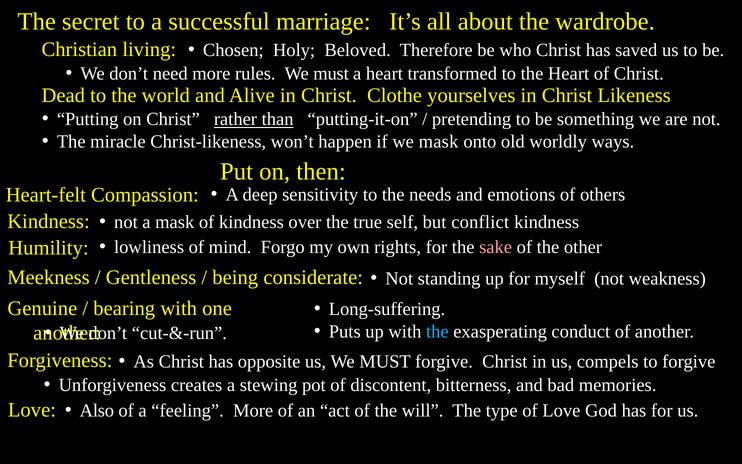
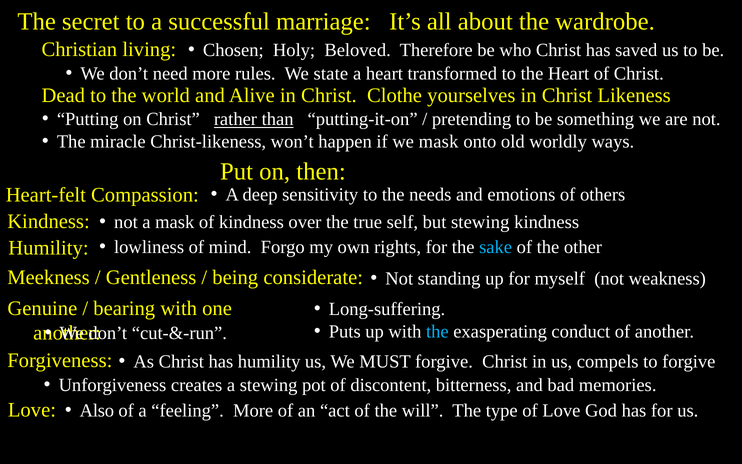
rules We must: must -> state (331, 74)
but conflict: conflict -> stewing (480, 222)
sake colour: pink -> light blue (496, 247)
has opposite: opposite -> humility (269, 361)
